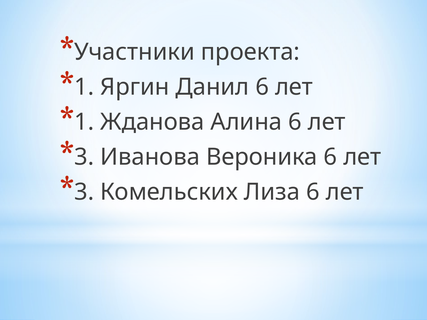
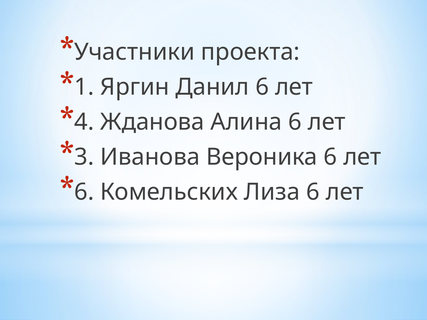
1: 1 -> 4 (84, 122)
3: 3 -> 6 (84, 192)
